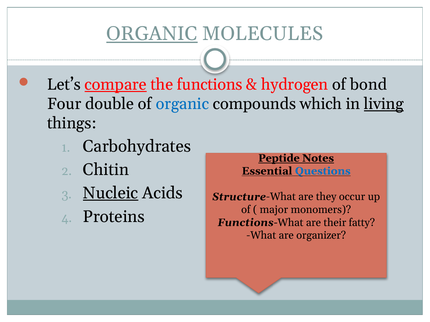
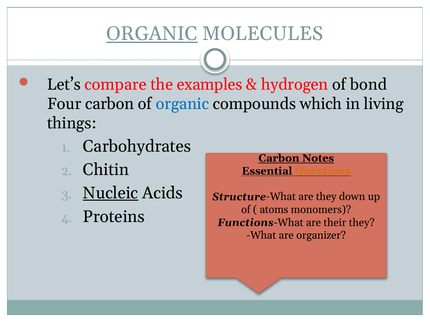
compare underline: present -> none (116, 85)
functions: functions -> examples (210, 85)
Four double: double -> carbon (110, 104)
living underline: present -> none (384, 104)
Peptide: Peptide -> Carbon (279, 158)
Questions colour: blue -> orange (323, 171)
occur: occur -> down (352, 197)
major: major -> atoms (274, 210)
their fatty: fatty -> they (362, 223)
